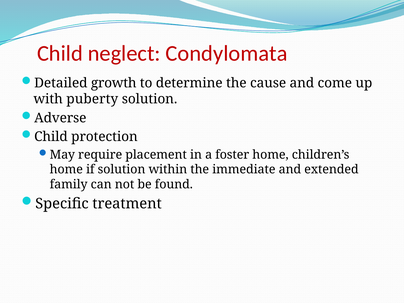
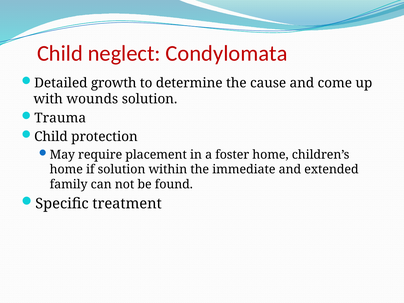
puberty: puberty -> wounds (92, 99)
Adverse: Adverse -> Trauma (60, 118)
